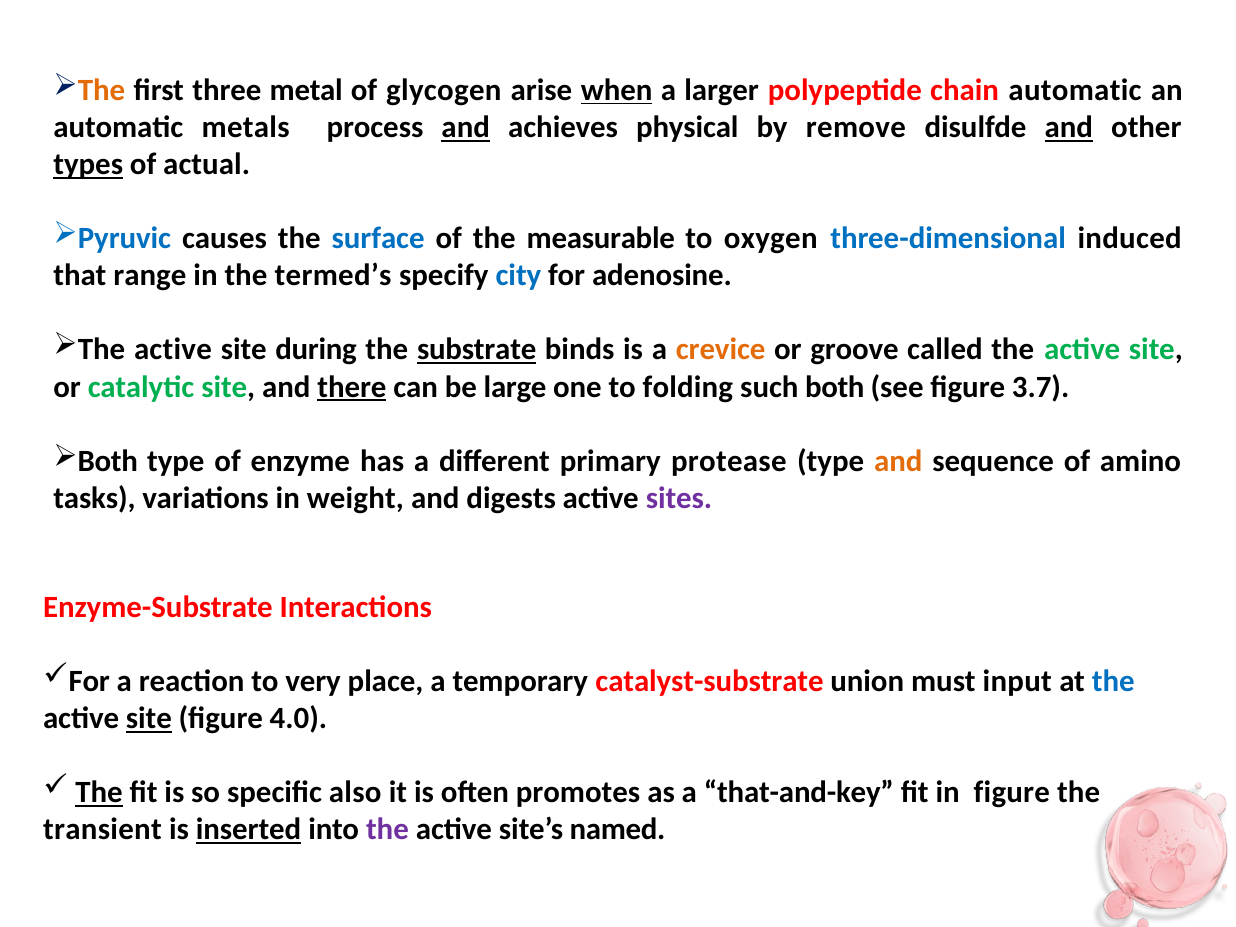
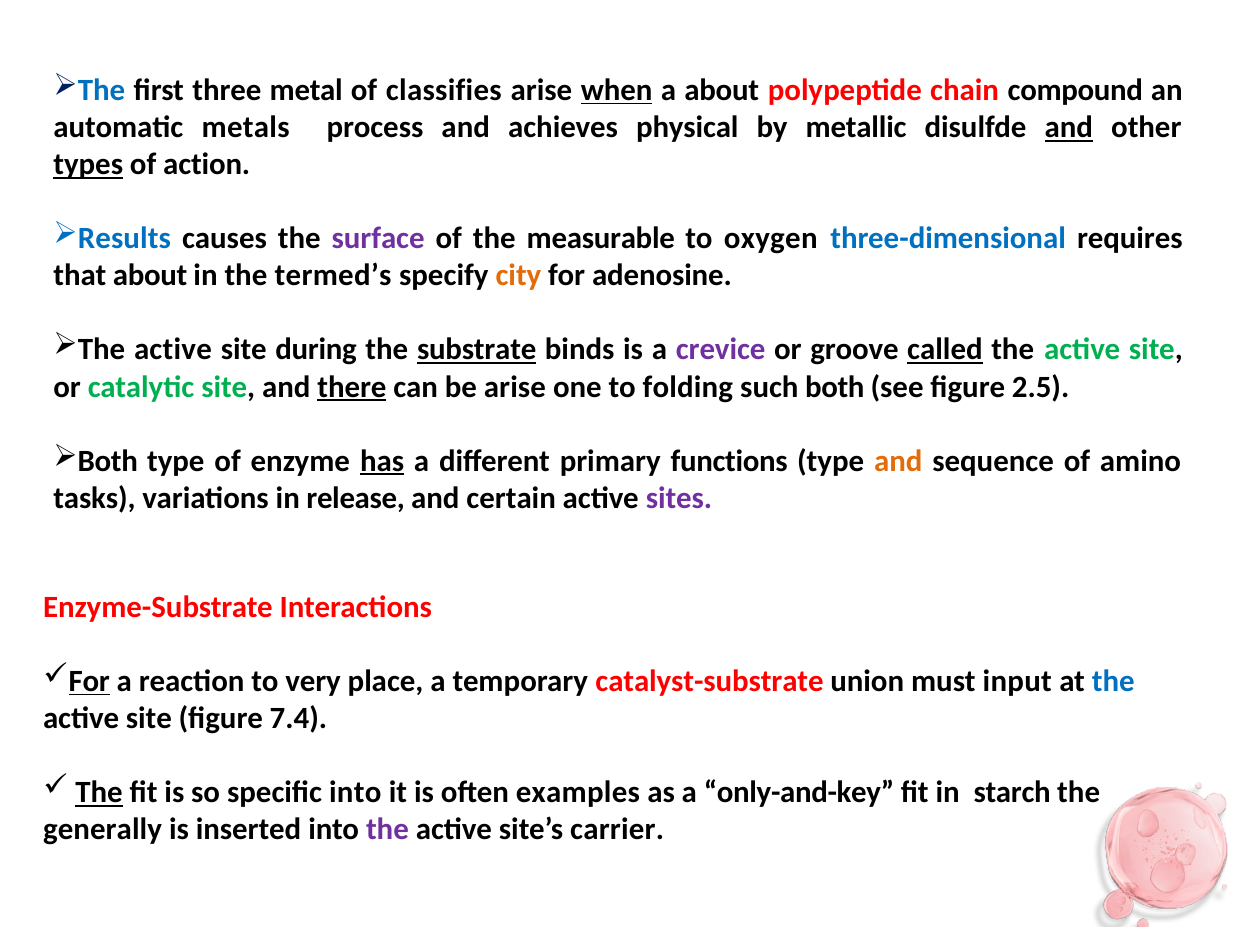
The colour: orange -> blue (102, 90)
glycogen: glycogen -> classifies (444, 90)
a larger: larger -> about (722, 90)
chain automatic: automatic -> compound (1075, 90)
and underline: present -> none (466, 127)
remove: remove -> metallic (856, 127)
actual: actual -> action (207, 164)
Pyruvic: Pyruvic -> Results (124, 239)
surface colour: blue -> purple (378, 239)
induced: induced -> requires (1130, 239)
that range: range -> about (150, 276)
city colour: blue -> orange (518, 276)
crevice colour: orange -> purple (721, 350)
called underline: none -> present (945, 350)
be large: large -> arise (515, 387)
3.7: 3.7 -> 2.5 (1041, 387)
has underline: none -> present (382, 461)
protease: protease -> functions (729, 461)
weight: weight -> release (356, 498)
digests: digests -> certain (511, 498)
For underline: none -> present (89, 681)
site underline: present -> none (149, 718)
4.0: 4.0 -> 7.4 (298, 718)
specific also: also -> into (355, 792)
promotes: promotes -> examples (578, 792)
that-and-key: that-and-key -> only-and-key (799, 792)
in figure: figure -> starch (1012, 792)
transient: transient -> generally (103, 830)
inserted underline: present -> none (249, 830)
named: named -> carrier (617, 830)
